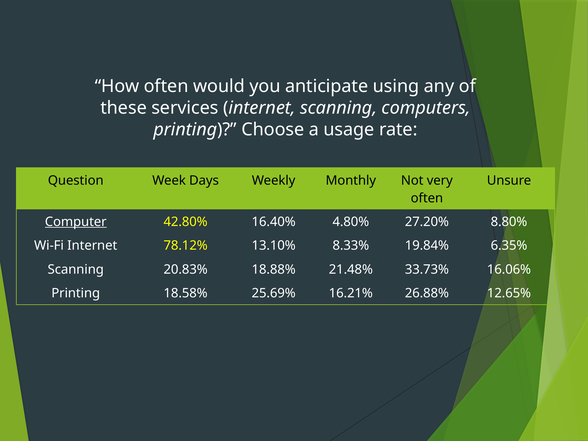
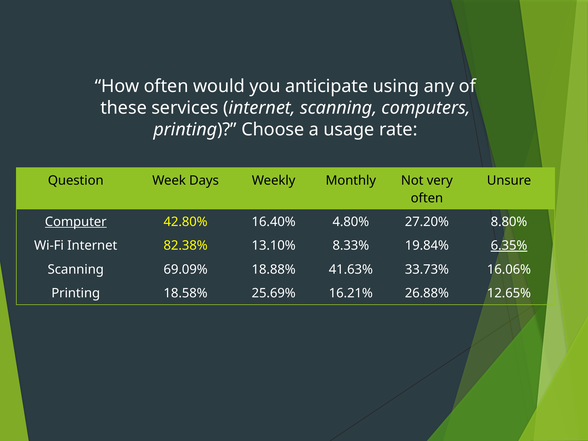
78.12%: 78.12% -> 82.38% (186, 246)
6.35% underline: none -> present (509, 246)
20.83%: 20.83% -> 69.09% (186, 269)
21.48%: 21.48% -> 41.63% (351, 269)
